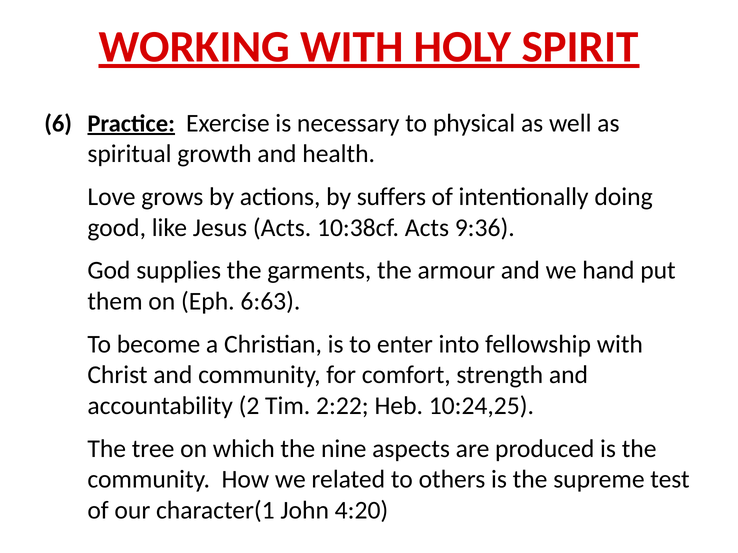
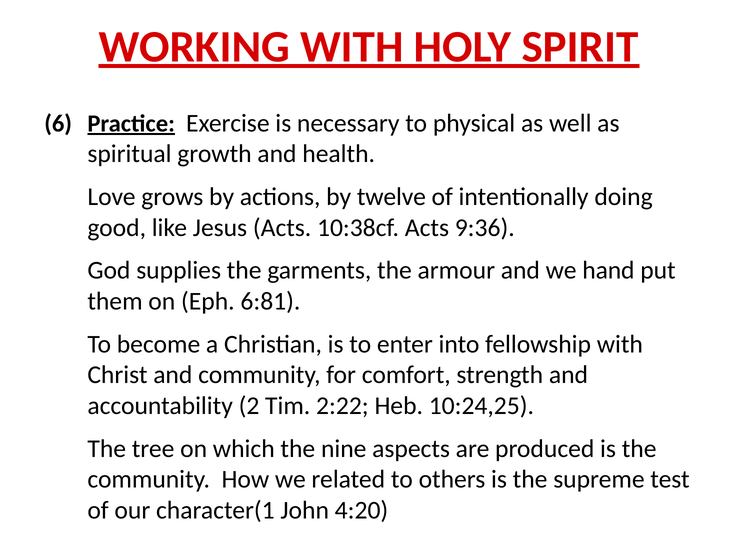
suffers: suffers -> twelve (391, 197)
6:63: 6:63 -> 6:81 (270, 302)
